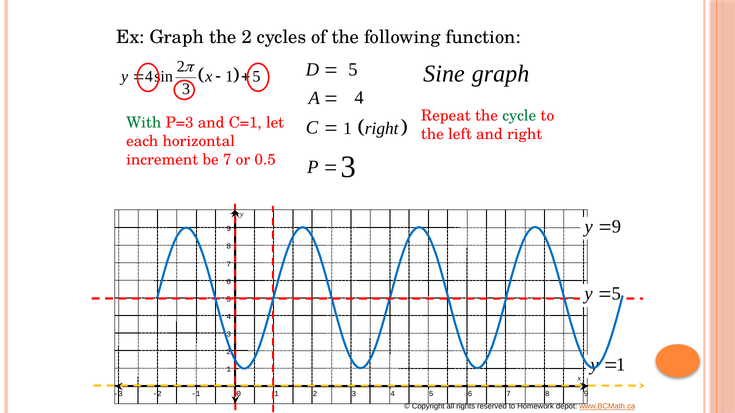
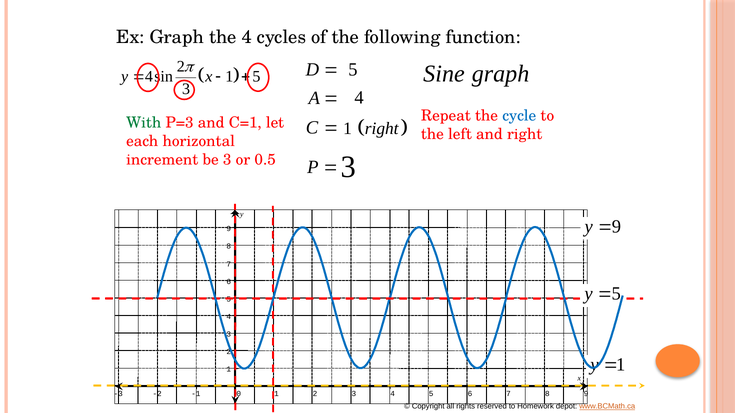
the 2: 2 -> 4 (247, 37)
cycle colour: green -> blue (519, 116)
be 7: 7 -> 3 (227, 160)
